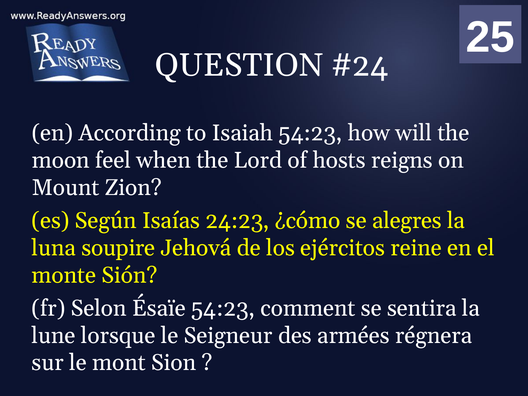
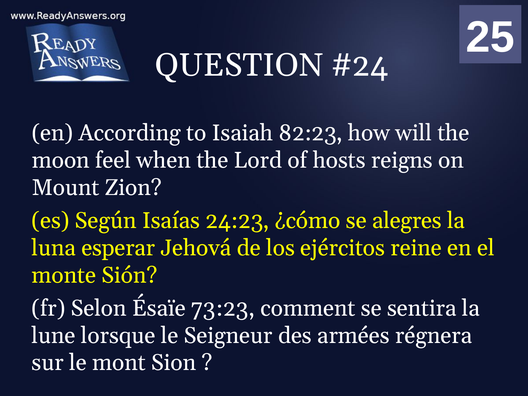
Isaiah 54:23: 54:23 -> 82:23 (311, 133)
soupire: soupire -> esperar (118, 248)
Ésaïe 54:23: 54:23 -> 73:23 (223, 308)
